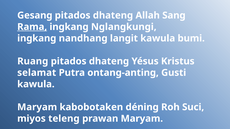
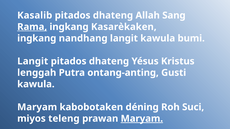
Gesang: Gesang -> Kasalib (35, 15)
Nglangkungi: Nglangkungi -> Kasarèkaken (124, 27)
Ruang: Ruang -> Langit (33, 61)
selamat: selamat -> lenggah (37, 73)
Maryam underline: none -> present (142, 119)
